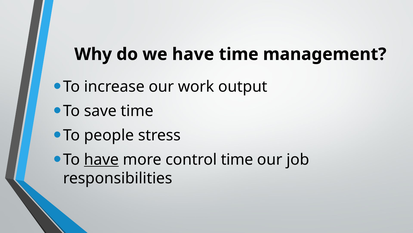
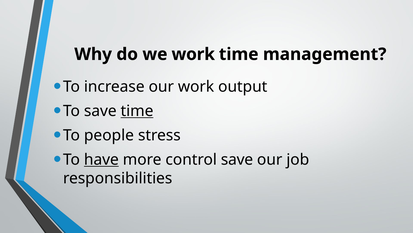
we have: have -> work (193, 54)
time underline: none -> present (137, 111)
control time: time -> save (237, 159)
